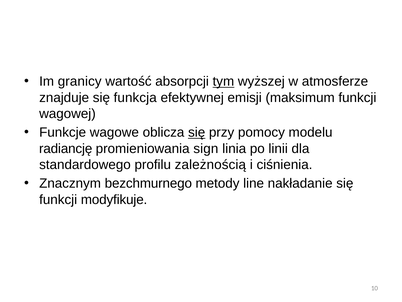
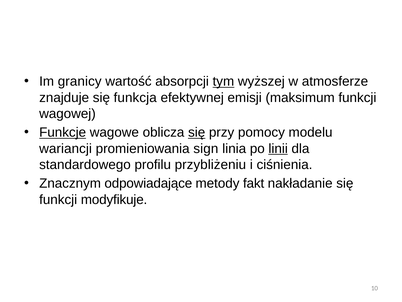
Funkcje underline: none -> present (63, 132)
radiancję: radiancję -> wariancji (66, 148)
linii underline: none -> present (278, 148)
zależnością: zależnością -> przybliżeniu (210, 164)
bezchmurnego: bezchmurnego -> odpowiadające (148, 183)
line: line -> fakt (254, 183)
